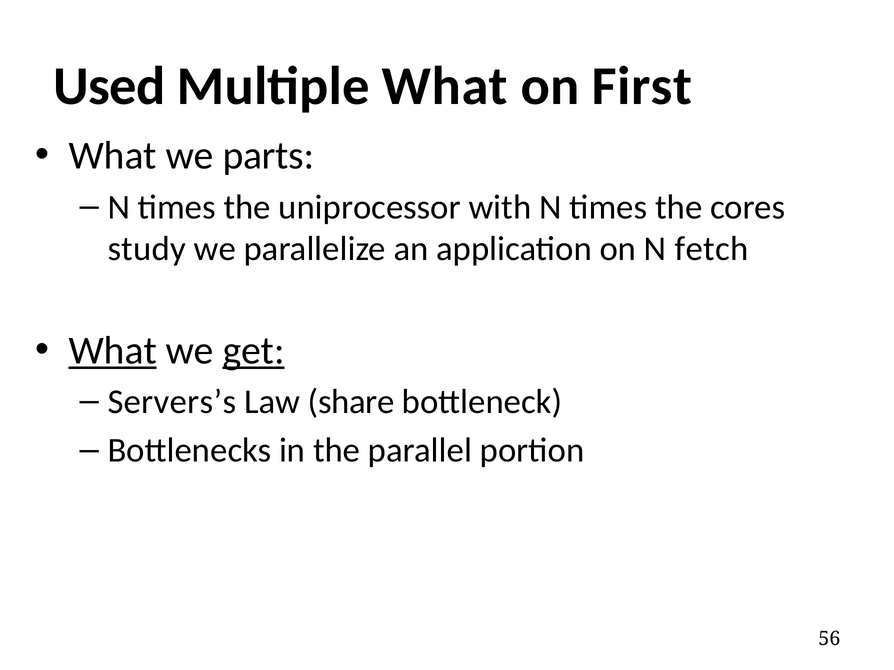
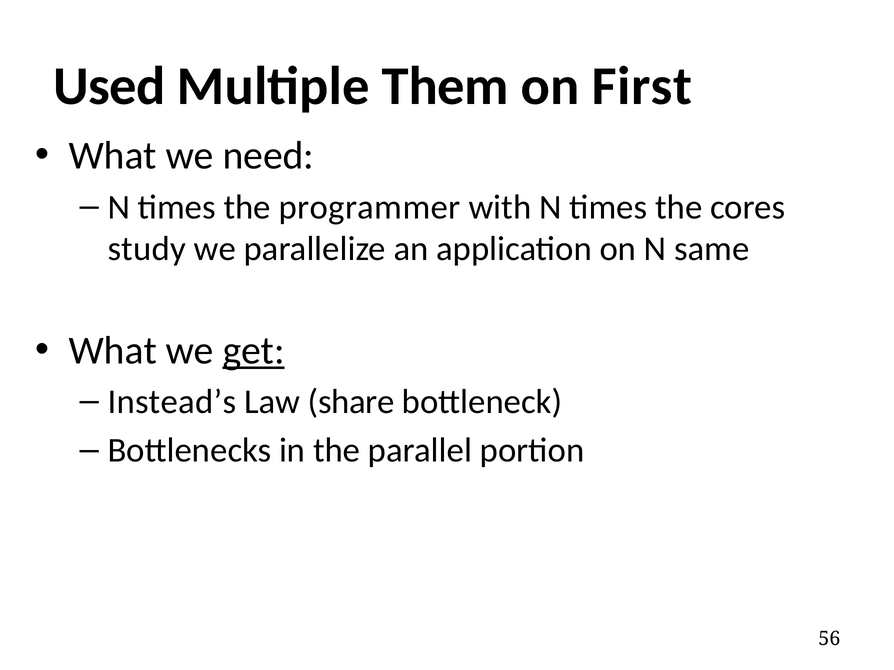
Multiple What: What -> Them (445, 87)
parts: parts -> need (268, 156)
uniprocessor: uniprocessor -> programmer (369, 207)
fetch: fetch -> same (712, 249)
What underline: present -> none (113, 351)
Servers’s: Servers’s -> Instead’s (172, 402)
